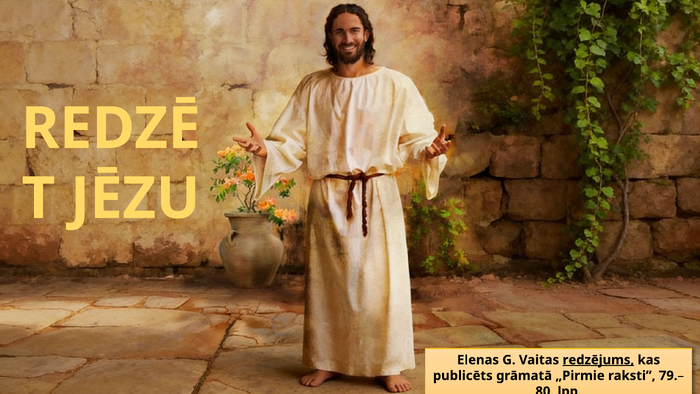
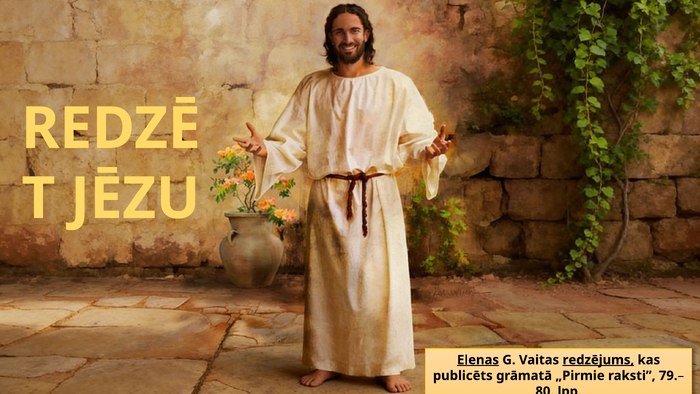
Elenas underline: none -> present (478, 360)
